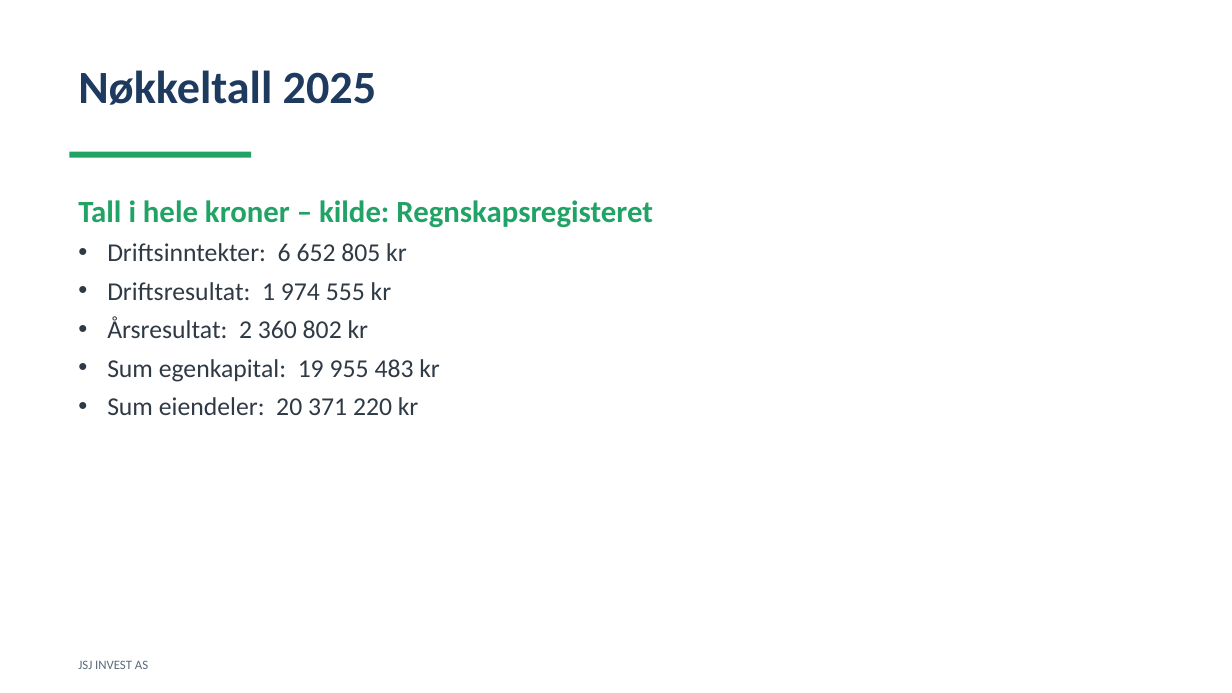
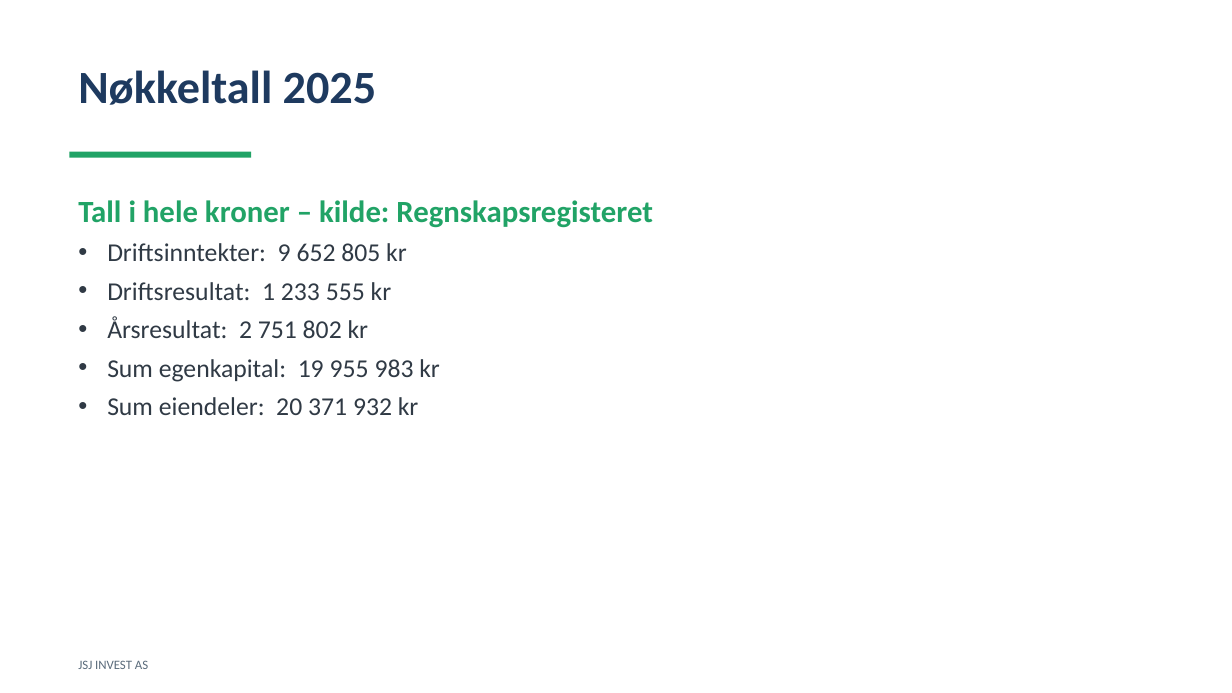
6: 6 -> 9 (284, 253)
974: 974 -> 233 (300, 292)
360: 360 -> 751 (277, 330)
483: 483 -> 983 (394, 369)
220: 220 -> 932 (373, 407)
